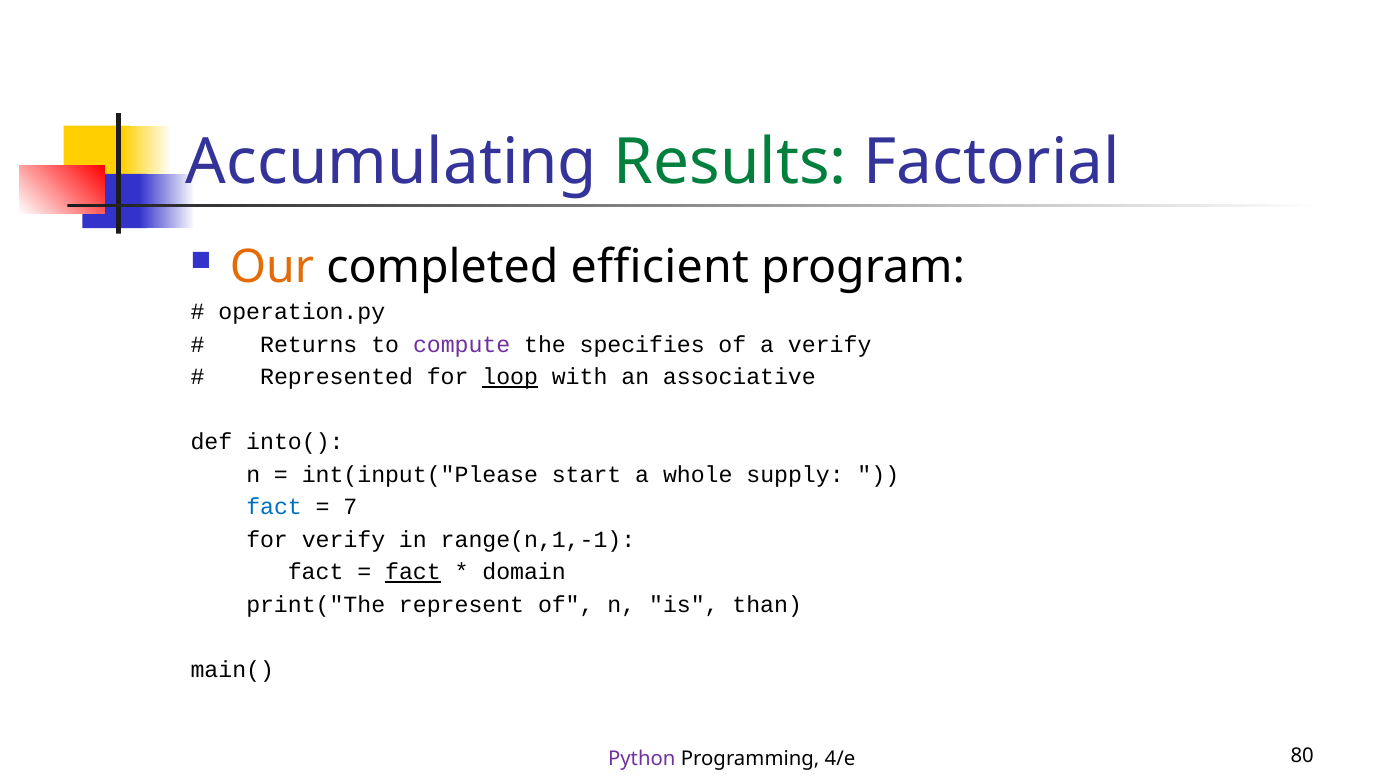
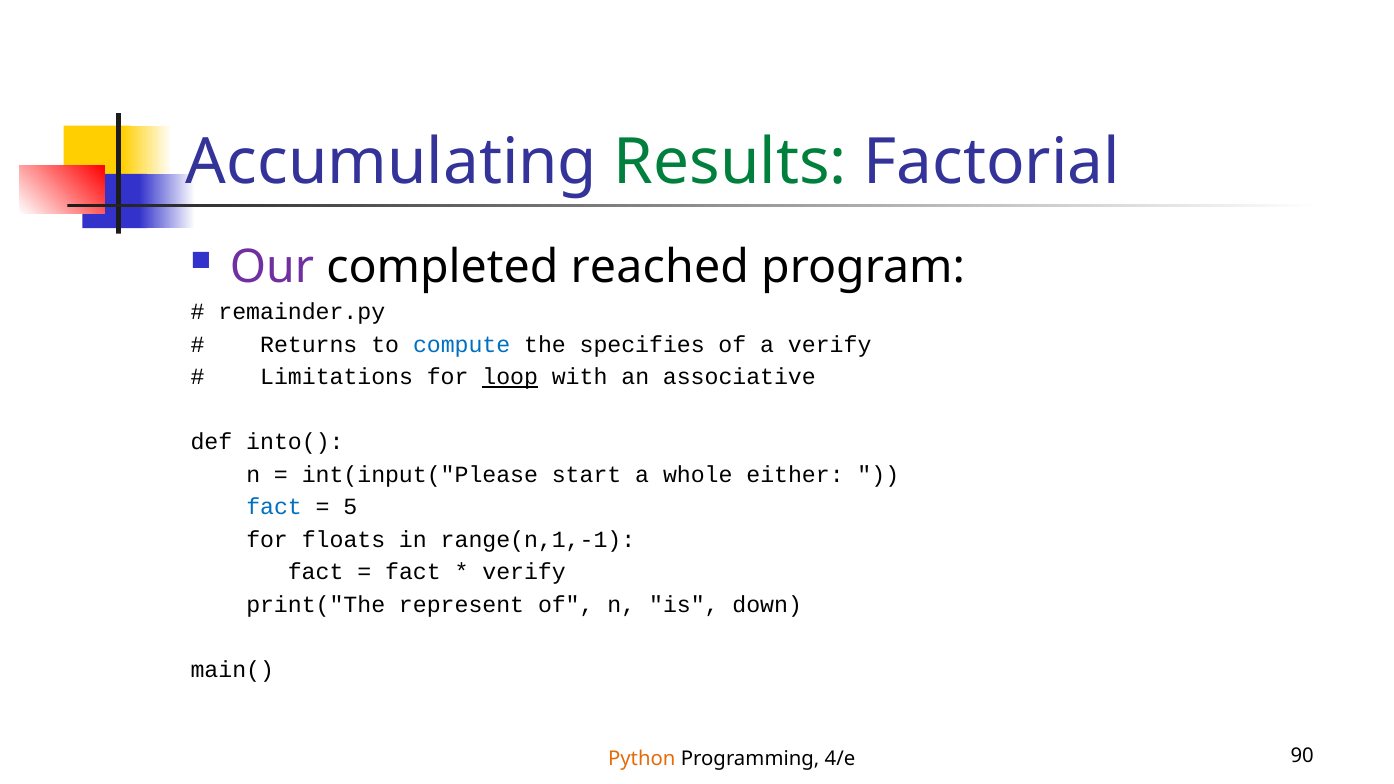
Our colour: orange -> purple (272, 267)
efficient: efficient -> reached (660, 267)
operation.py: operation.py -> remainder.py (302, 312)
compute colour: purple -> blue (462, 344)
Represented: Represented -> Limitations (337, 377)
supply: supply -> either (795, 474)
7: 7 -> 5 (350, 507)
for verify: verify -> floats (344, 540)
fact underline: present -> none (413, 572)
domain: domain -> verify (524, 572)
than: than -> down (767, 605)
Python colour: purple -> orange (642, 759)
80: 80 -> 90 (1302, 756)
